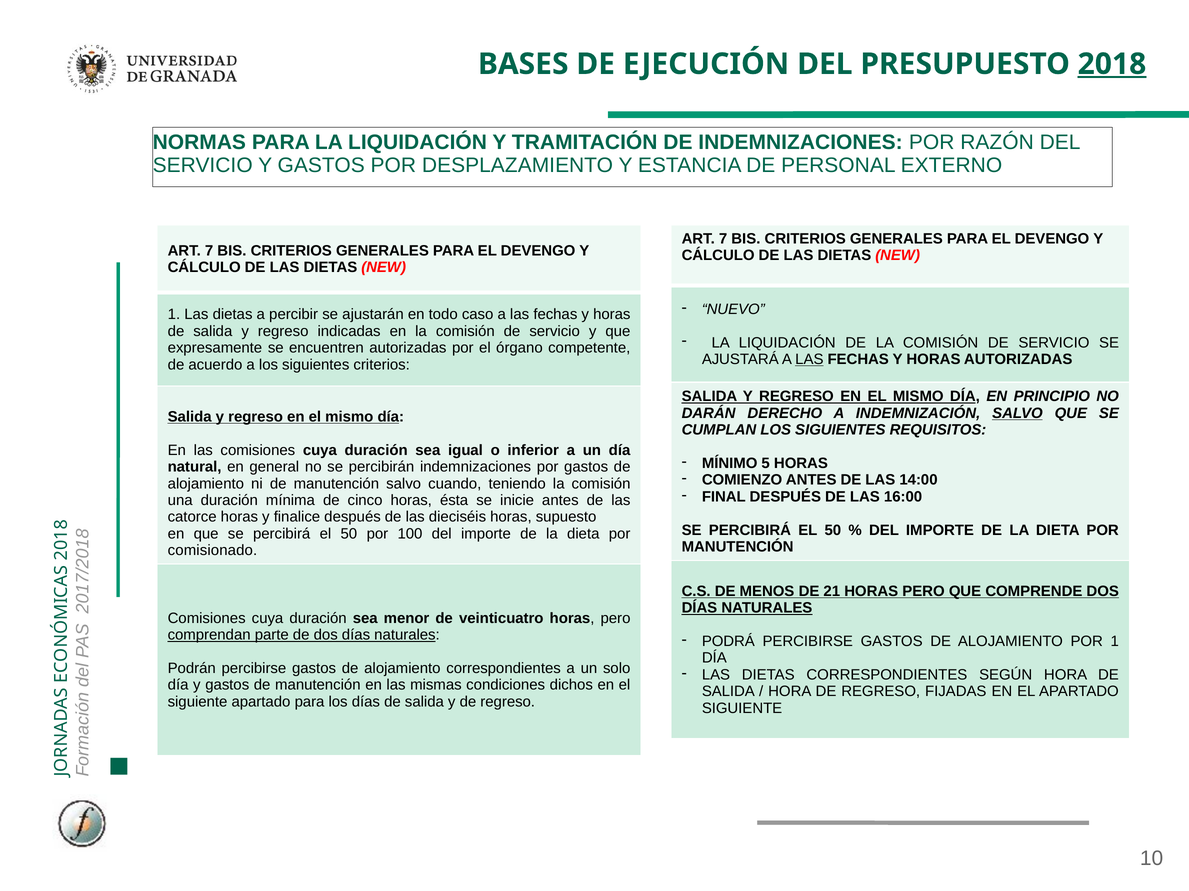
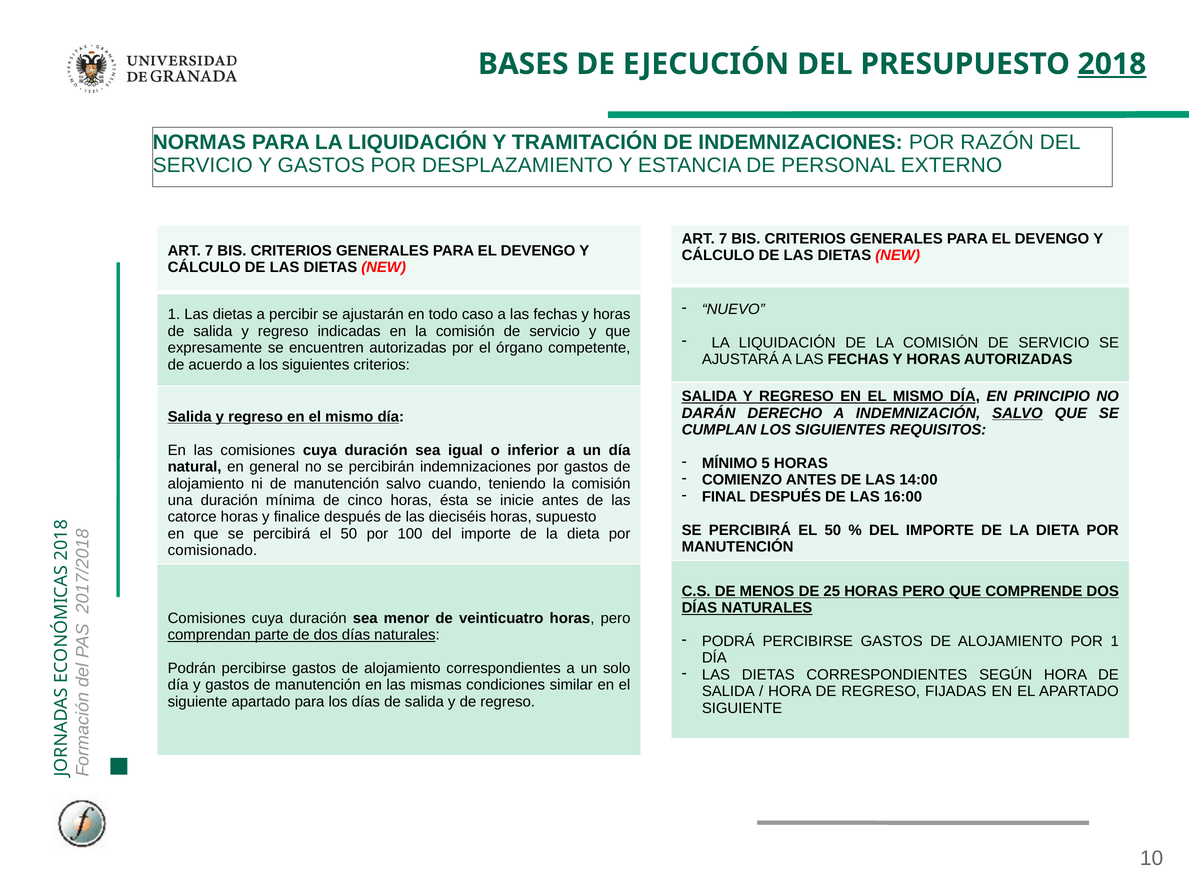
LAS underline: present -> none (809, 360)
21: 21 -> 25 (832, 592)
dichos: dichos -> similar (571, 685)
